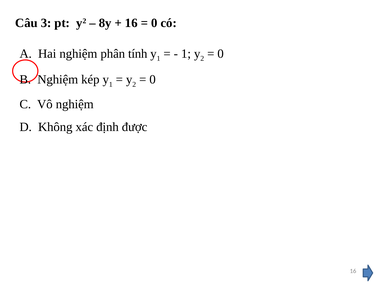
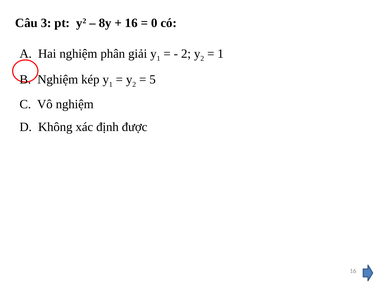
tính: tính -> giải (138, 54)
1: 1 -> 2 (186, 54)
0: 0 -> 1 (221, 54)
0: 0 -> 5 (153, 80)
